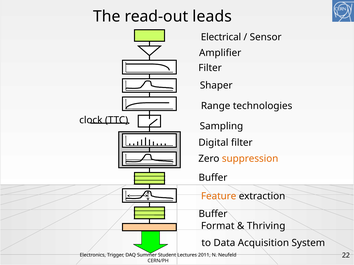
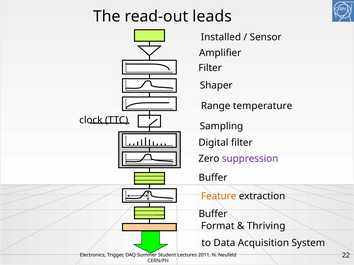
Electrical: Electrical -> Installed (221, 37)
technologies: technologies -> temperature (263, 106)
suppression colour: orange -> purple (250, 159)
